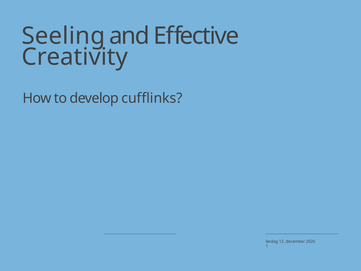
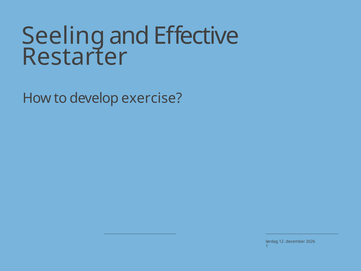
Creativity: Creativity -> Restarter (75, 57)
cufflinks: cufflinks -> exercise (152, 98)
